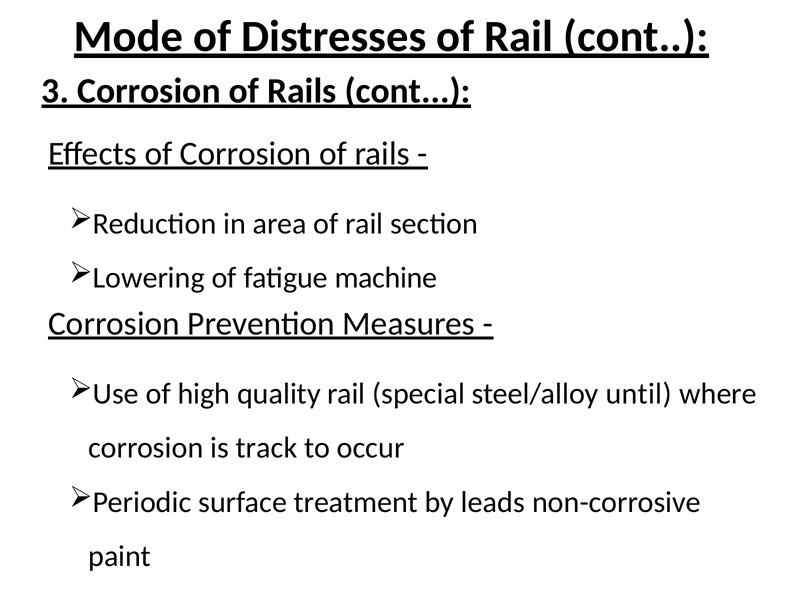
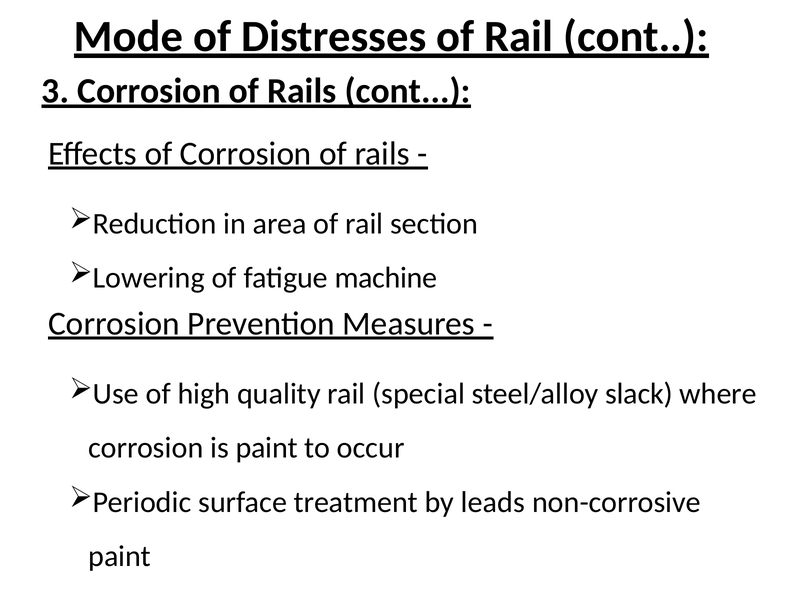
until: until -> slack (639, 394)
is track: track -> paint (267, 448)
